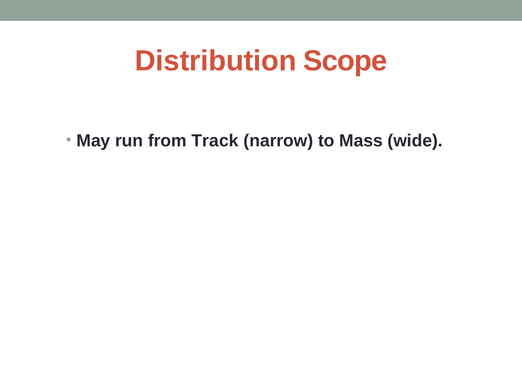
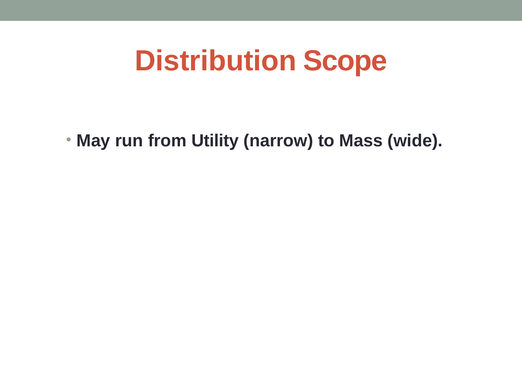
Track: Track -> Utility (215, 140)
